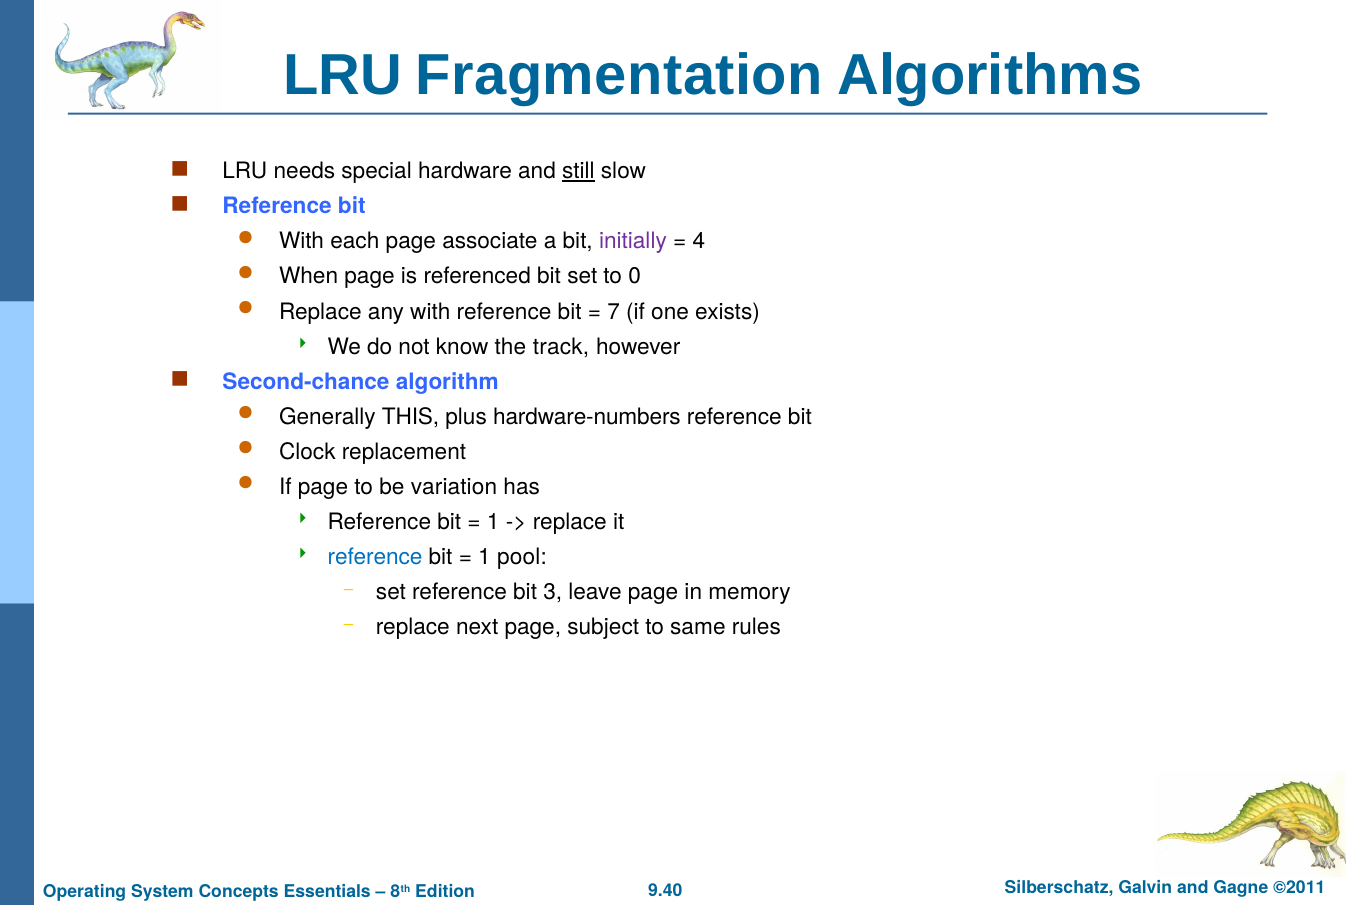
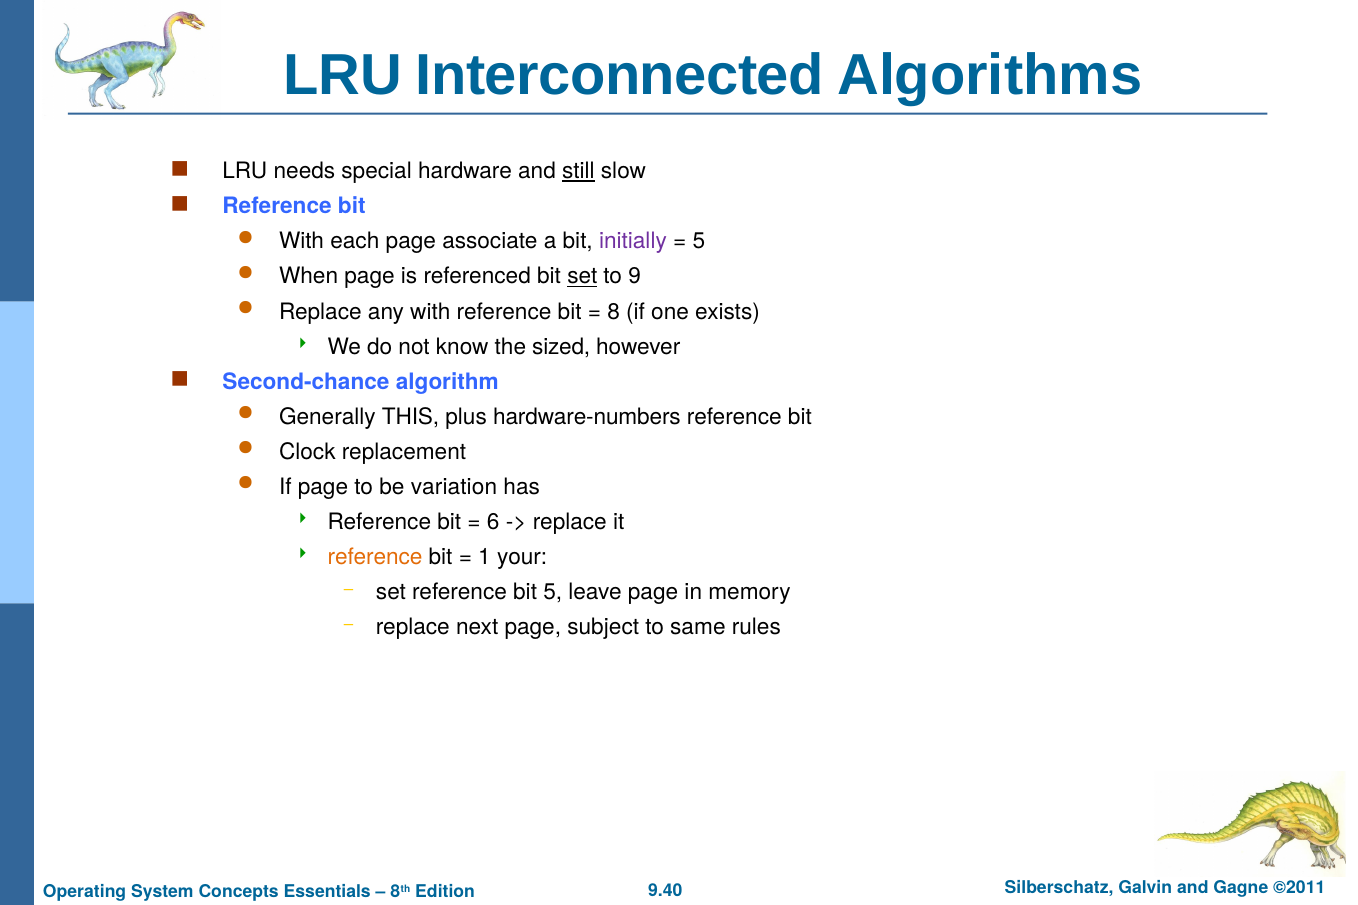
Fragmentation: Fragmentation -> Interconnected (620, 76)
4: 4 -> 5 (699, 242)
set underline: none -> present (582, 277)
0: 0 -> 9 (635, 277)
7: 7 -> 8 (614, 312)
track: track -> sized (561, 347)
1: 1 -> 6 (493, 522)
reference colour: blue -> orange (375, 557)
pool: pool -> your (522, 557)
bit 3: 3 -> 5 (553, 592)
